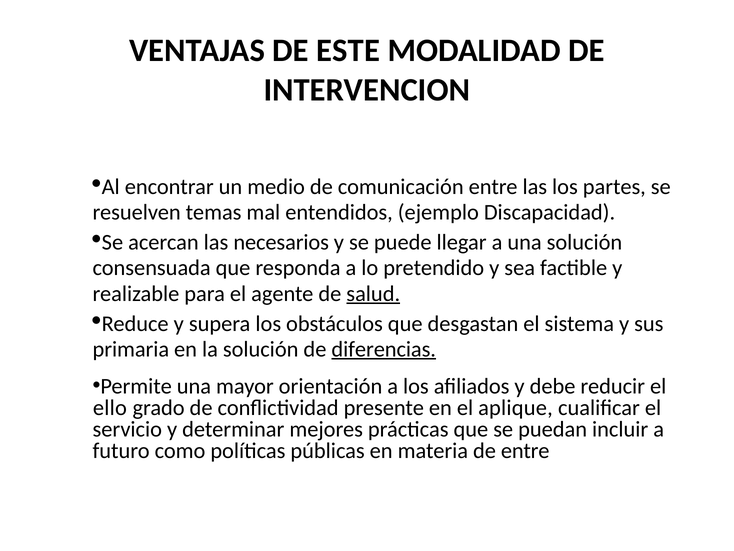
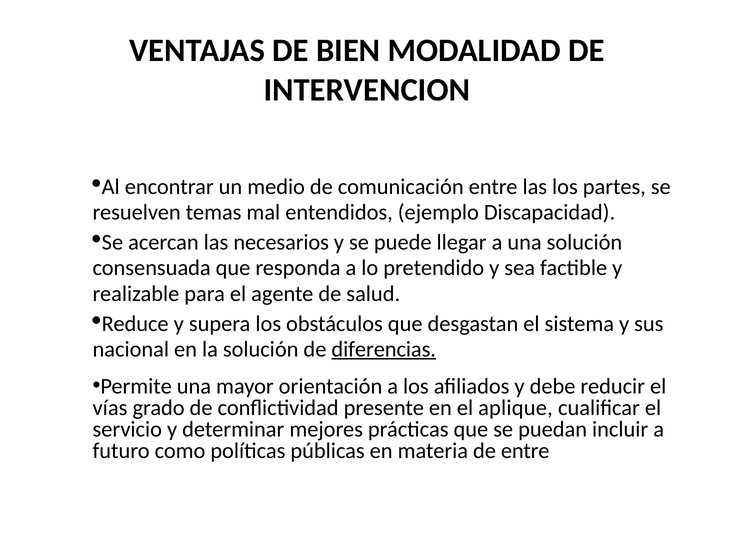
ESTE: ESTE -> BIEN (348, 51)
salud underline: present -> none (373, 293)
primaria: primaria -> nacional (131, 349)
ello: ello -> vías (110, 407)
